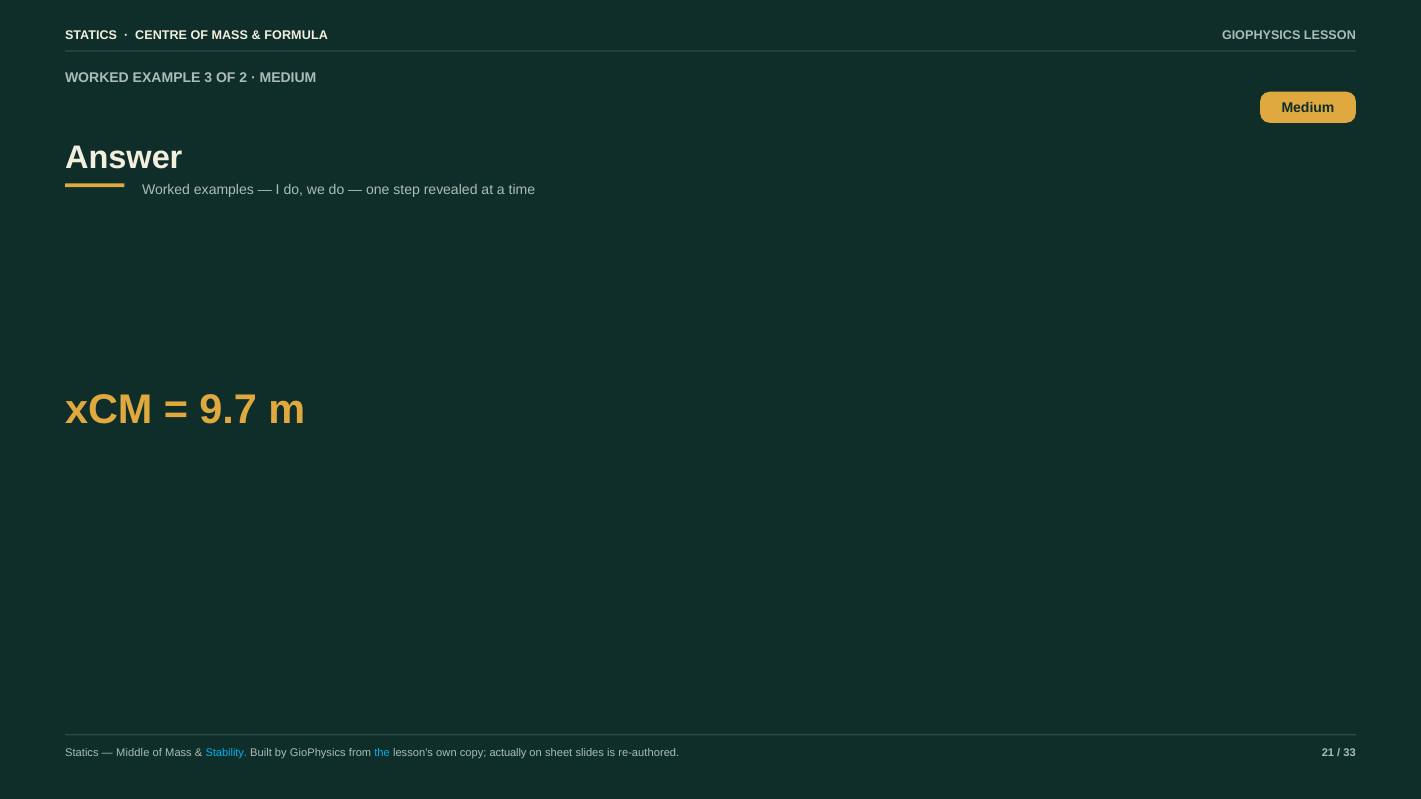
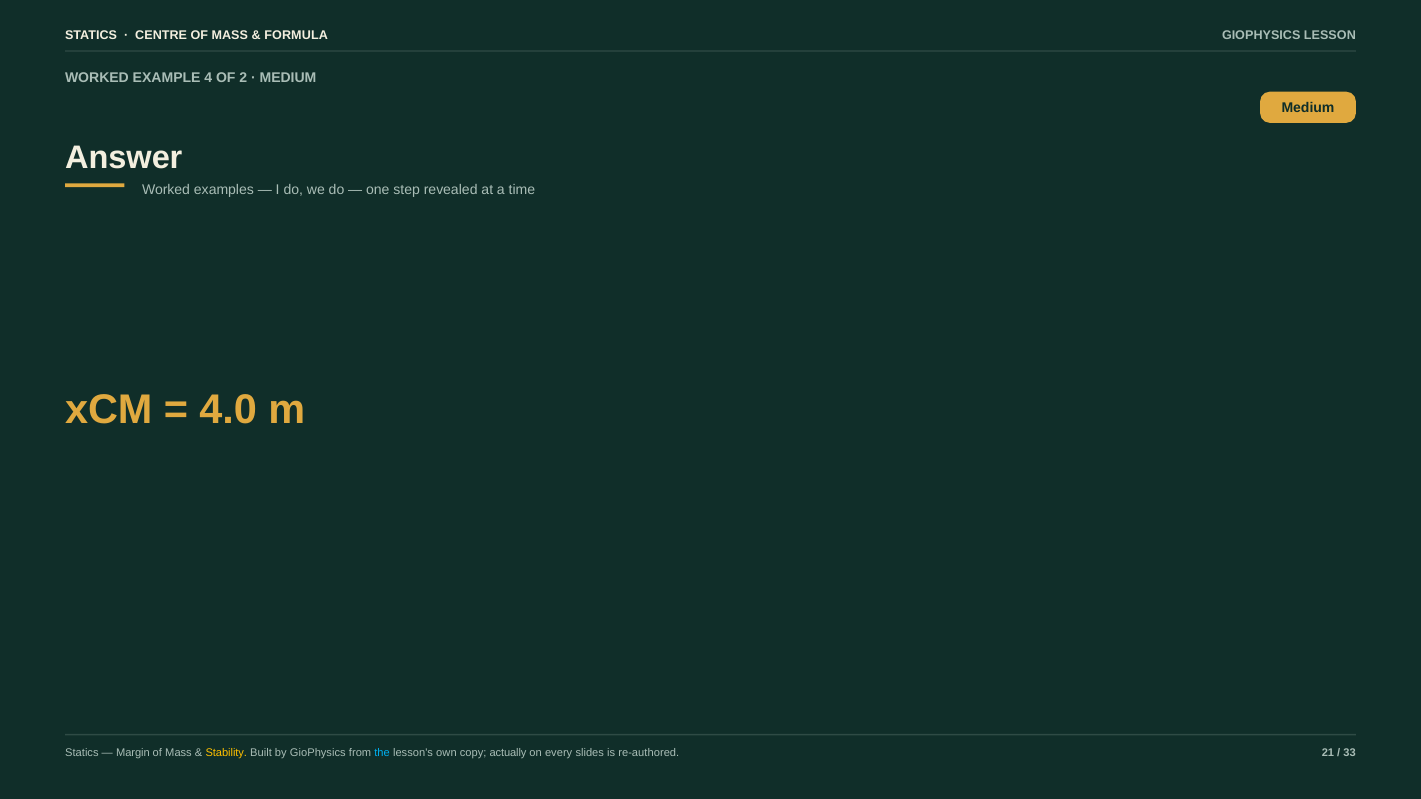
3: 3 -> 4 (208, 77)
9.7: 9.7 -> 4.0 (228, 410)
Middle: Middle -> Margin (133, 753)
Stability colour: light blue -> yellow (226, 753)
sheet: sheet -> every (559, 753)
